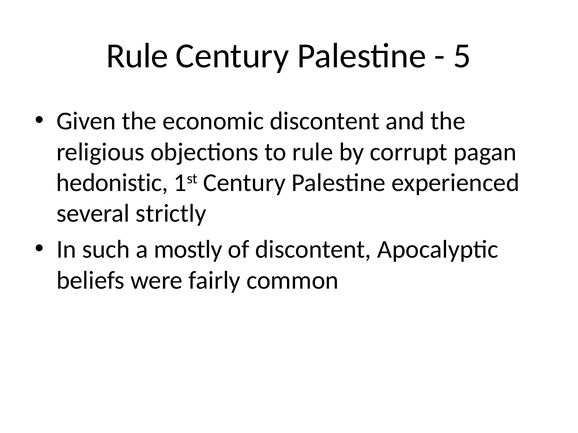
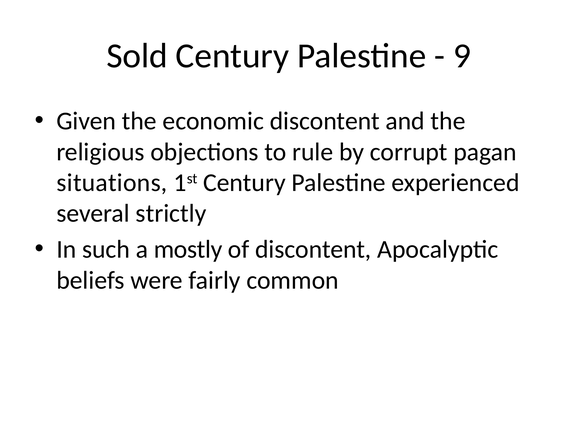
Rule: Rule -> Sold (137, 56)
5: 5 -> 9 (462, 56)
hedonistic: hedonistic -> situations (112, 183)
